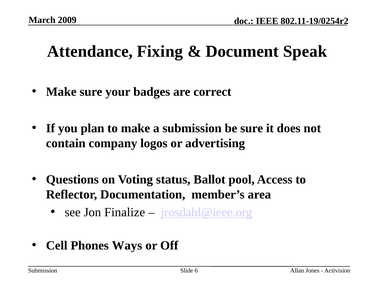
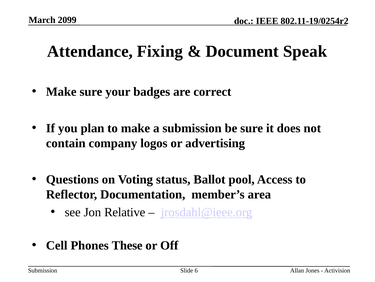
2009: 2009 -> 2099 (67, 20)
Finalize: Finalize -> Relative (125, 212)
Ways: Ways -> These (127, 245)
